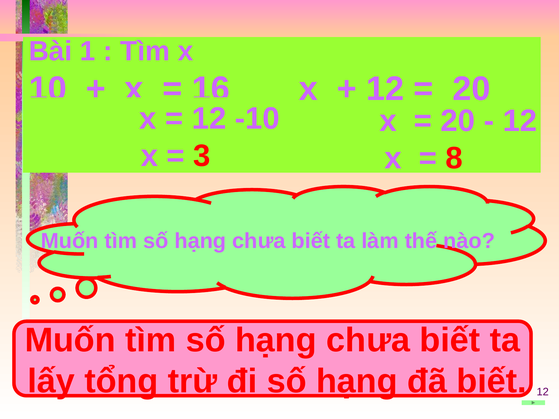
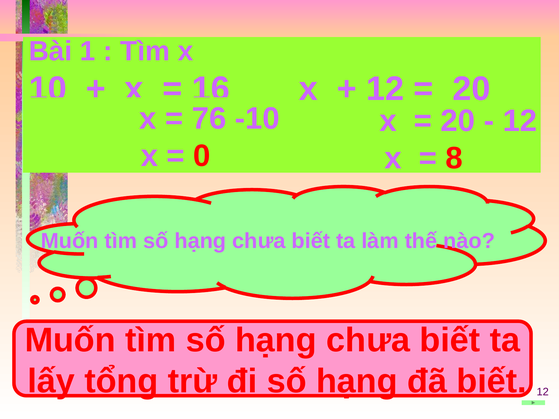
12: 12 -> 76 (209, 119)
3: 3 -> 0 (202, 156)
